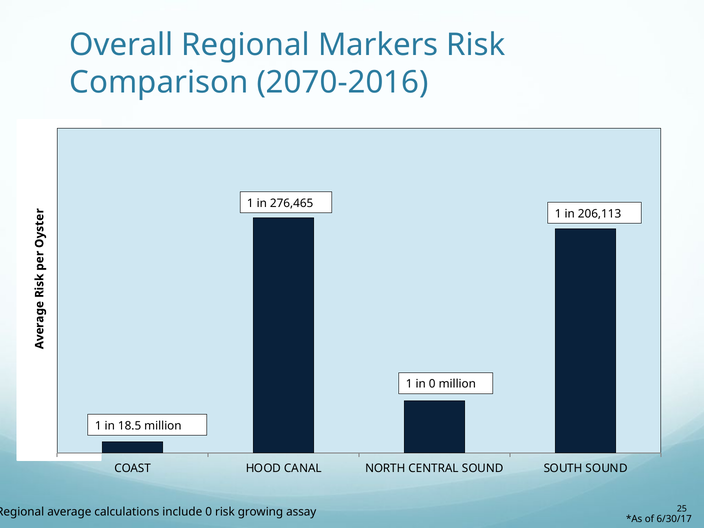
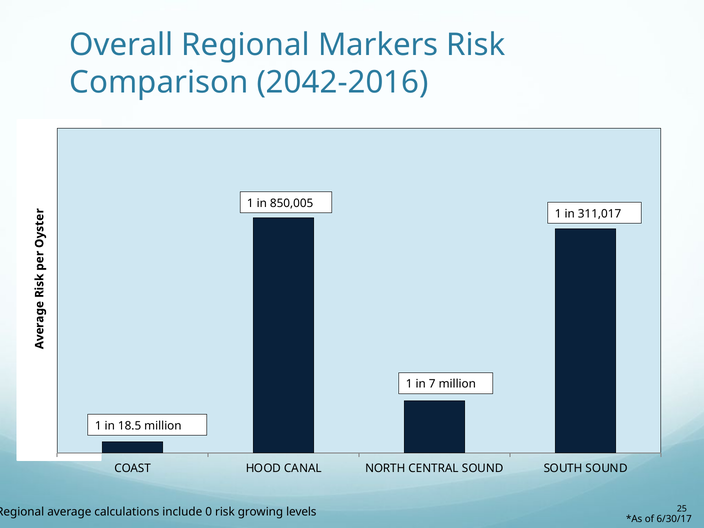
2070-2016: 2070-2016 -> 2042-2016 (343, 83)
276,465: 276,465 -> 850,005 (292, 203)
206,113: 206,113 -> 311,017 (600, 214)
in 0: 0 -> 7 (432, 384)
assay: assay -> levels (301, 512)
